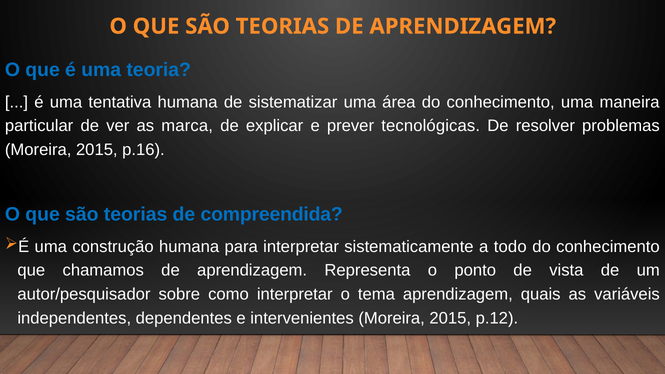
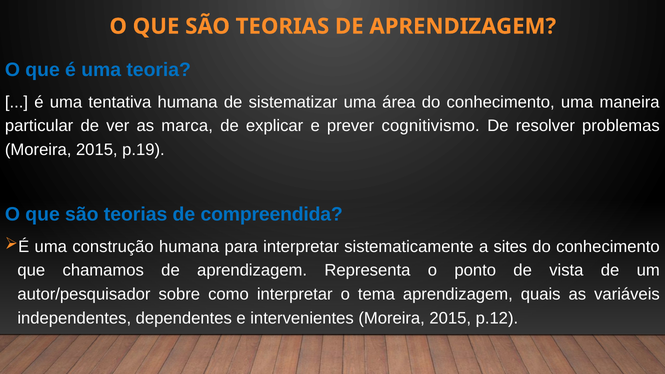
tecnológicas: tecnológicas -> cognitivismo (431, 126)
p.16: p.16 -> p.19 (143, 150)
todo: todo -> sites (510, 247)
